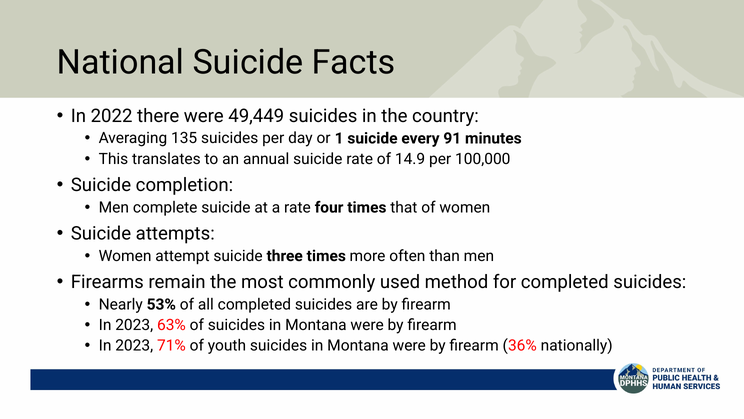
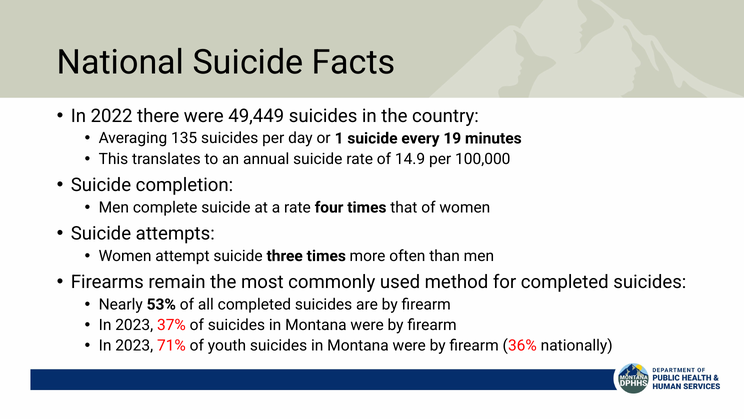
91: 91 -> 19 (452, 138)
63%: 63% -> 37% (171, 325)
